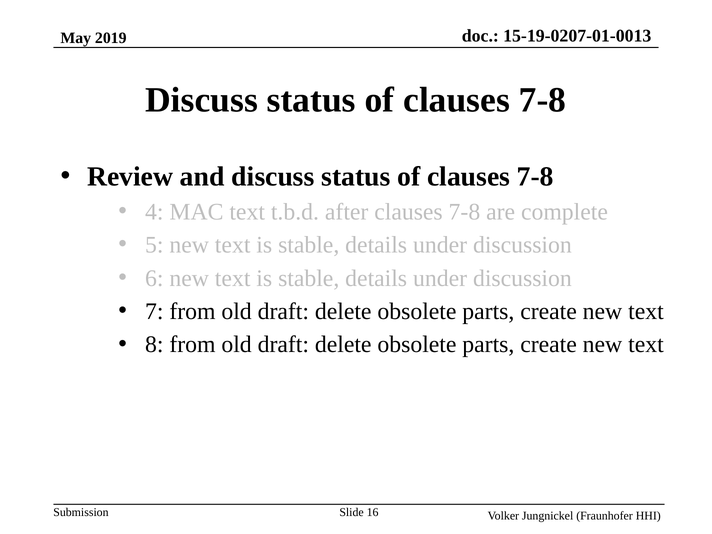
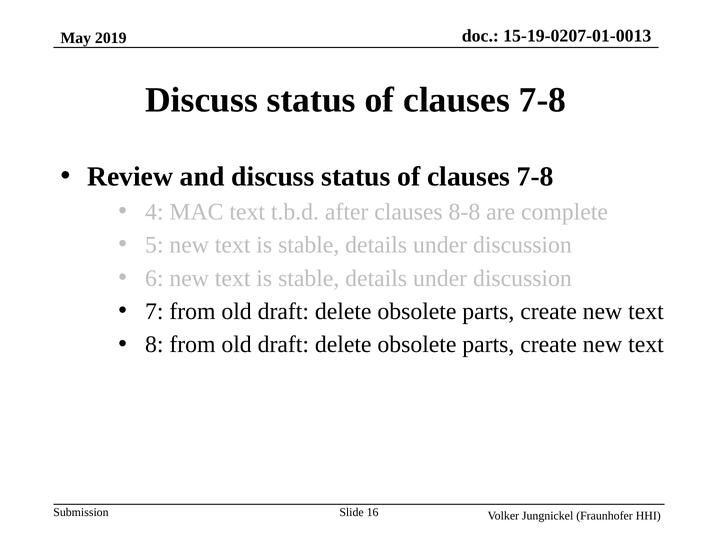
after clauses 7-8: 7-8 -> 8-8 (464, 212)
